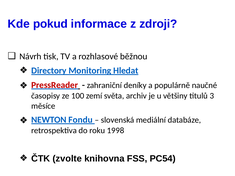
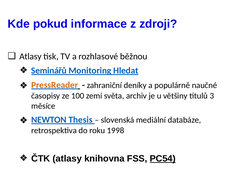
Návrh: Návrh -> Atlasy (30, 56)
Directory: Directory -> Seminářů (49, 71)
PressReader colour: red -> orange (55, 85)
Fondu: Fondu -> Thesis (81, 120)
ČTK zvolte: zvolte -> atlasy (67, 159)
PC54 underline: none -> present (163, 159)
